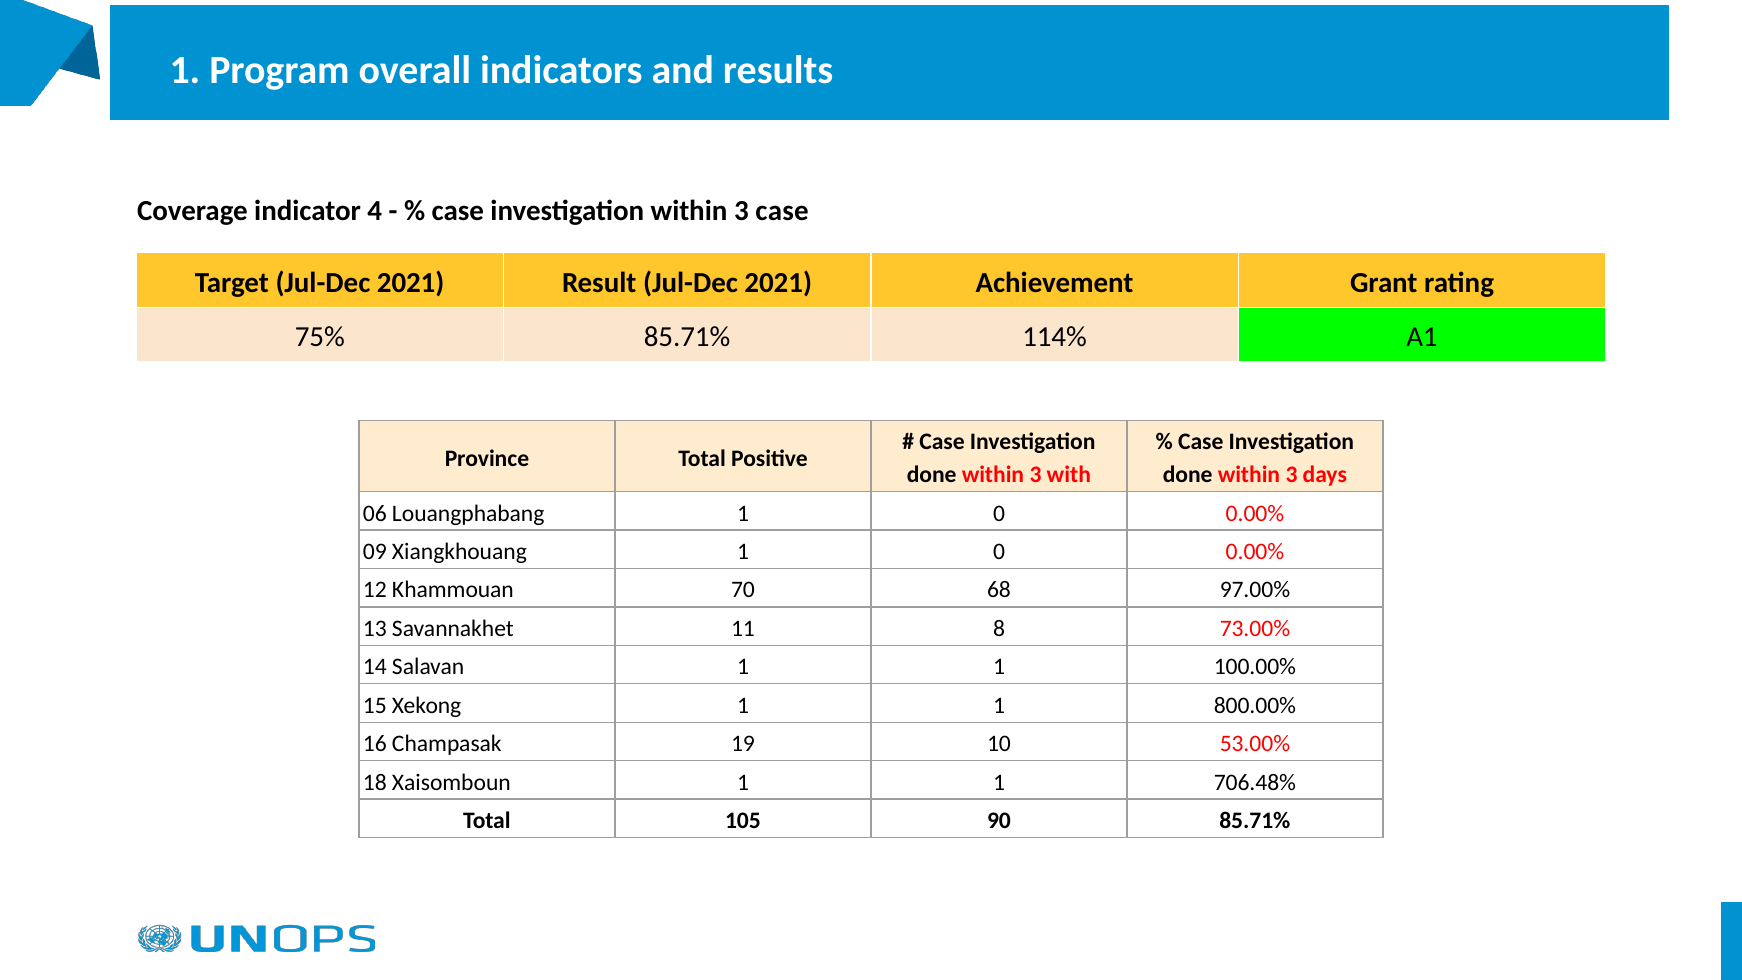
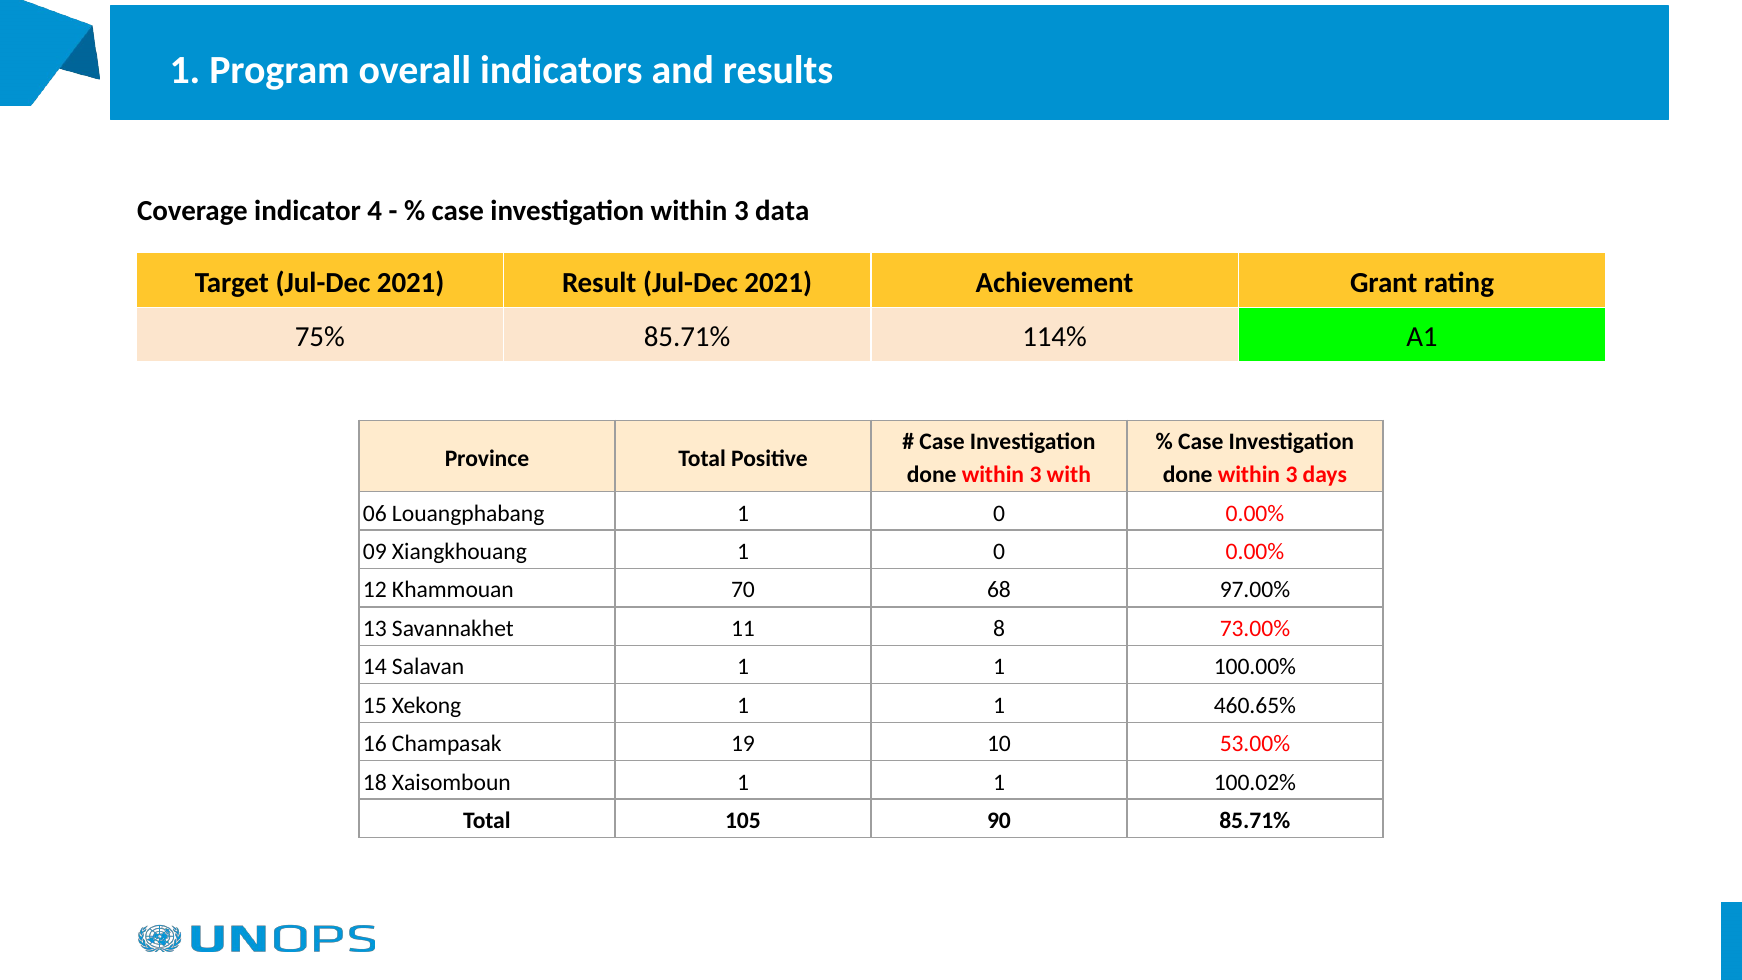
3 case: case -> data (782, 211)
800.00%: 800.00% -> 460.65% (1255, 705)
706.48%: 706.48% -> 100.02% (1255, 782)
